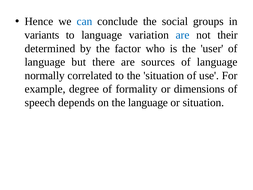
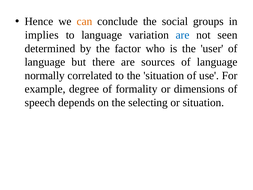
can colour: blue -> orange (84, 21)
variants: variants -> implies (42, 35)
their: their -> seen (228, 35)
the language: language -> selecting (148, 102)
